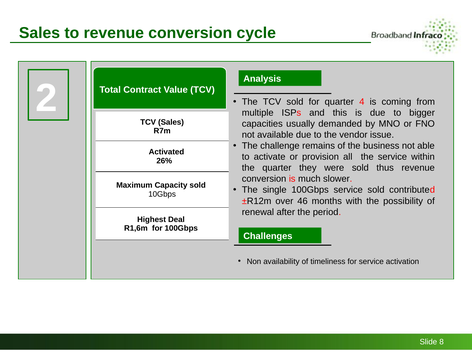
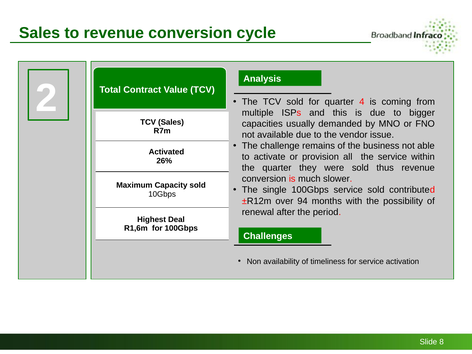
46: 46 -> 94 (303, 201)
